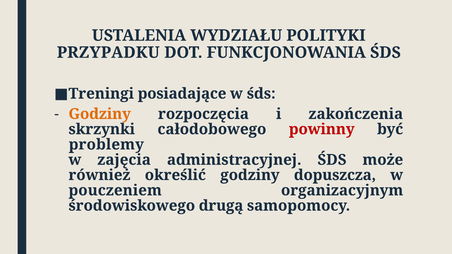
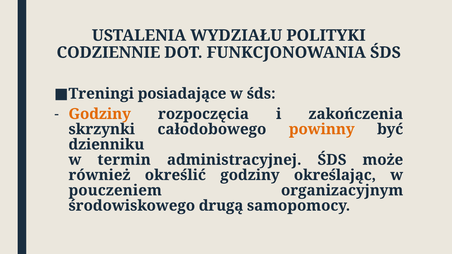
PRZYPADKU: PRZYPADKU -> CODZIENNIE (108, 53)
powinny colour: red -> orange (322, 129)
problemy: problemy -> dzienniku (106, 145)
zajęcia: zajęcia -> termin (124, 160)
dopuszcza: dopuszcza -> określając (335, 175)
